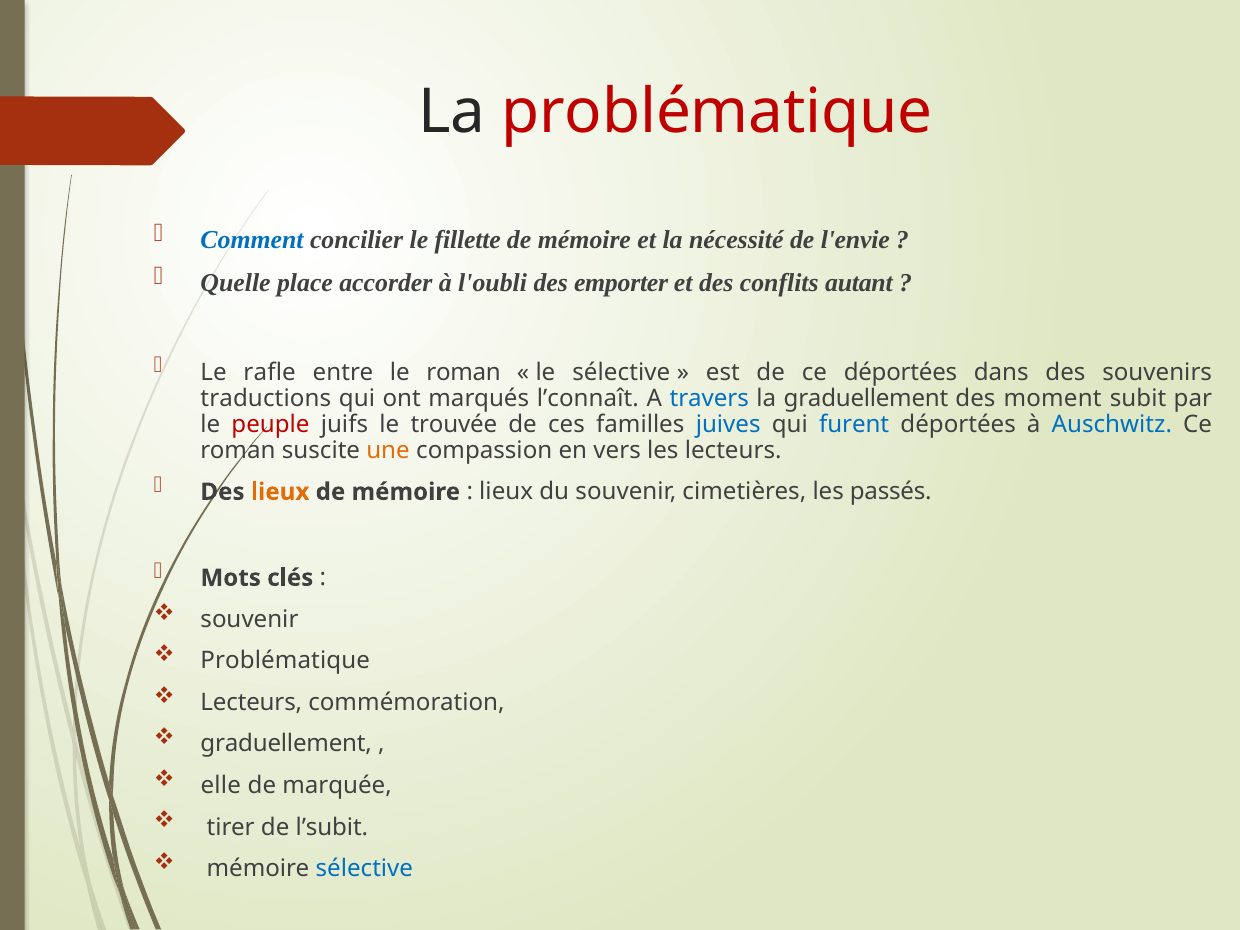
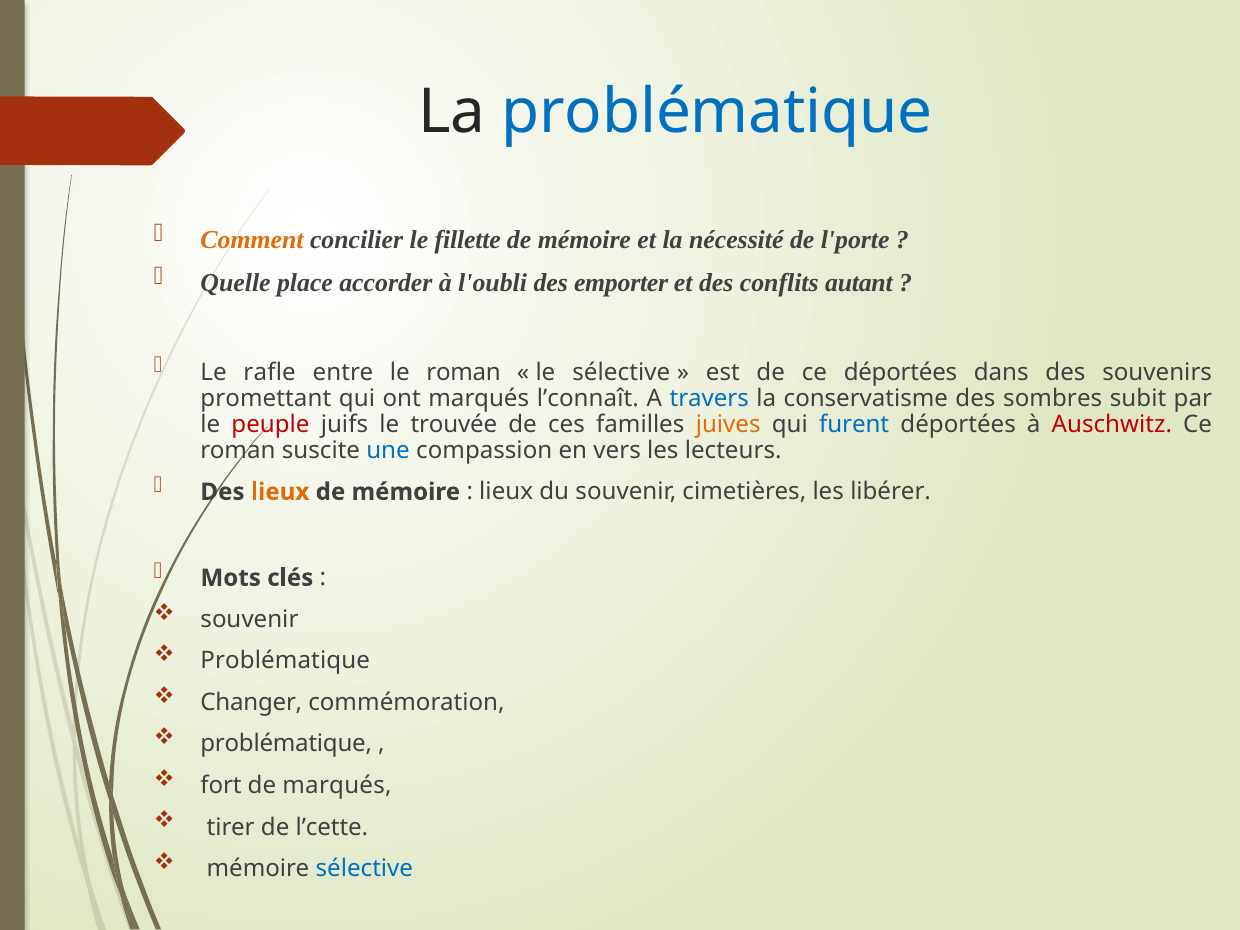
problématique colour: red -> blue (717, 112)
Comment colour: blue -> orange (252, 240)
l'envie: l'envie -> l'porte (855, 240)
traductions: traductions -> promettant (266, 398)
la graduellement: graduellement -> conservatisme (866, 398)
moment: moment -> sombres (1053, 398)
juives colour: blue -> orange (728, 424)
Auschwitz colour: blue -> red (1112, 424)
une colour: orange -> blue (388, 450)
passés: passés -> libérer (891, 492)
Lecteurs: Lecteurs -> Changer (251, 702)
graduellement: graduellement -> problématique (286, 744)
elle: elle -> fort (221, 786)
de marquée: marquée -> marqués (337, 786)
l’subit: l’subit -> l’cette (332, 827)
